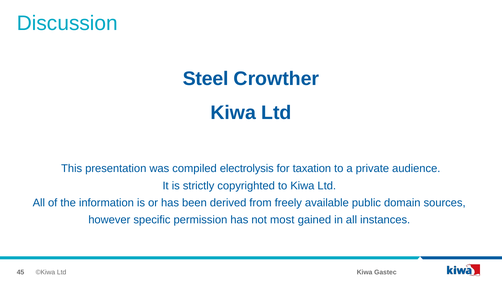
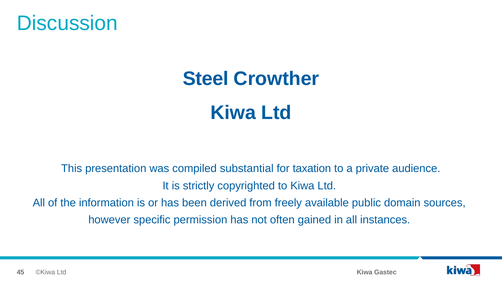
electrolysis: electrolysis -> substantial (247, 168)
most: most -> often (282, 219)
